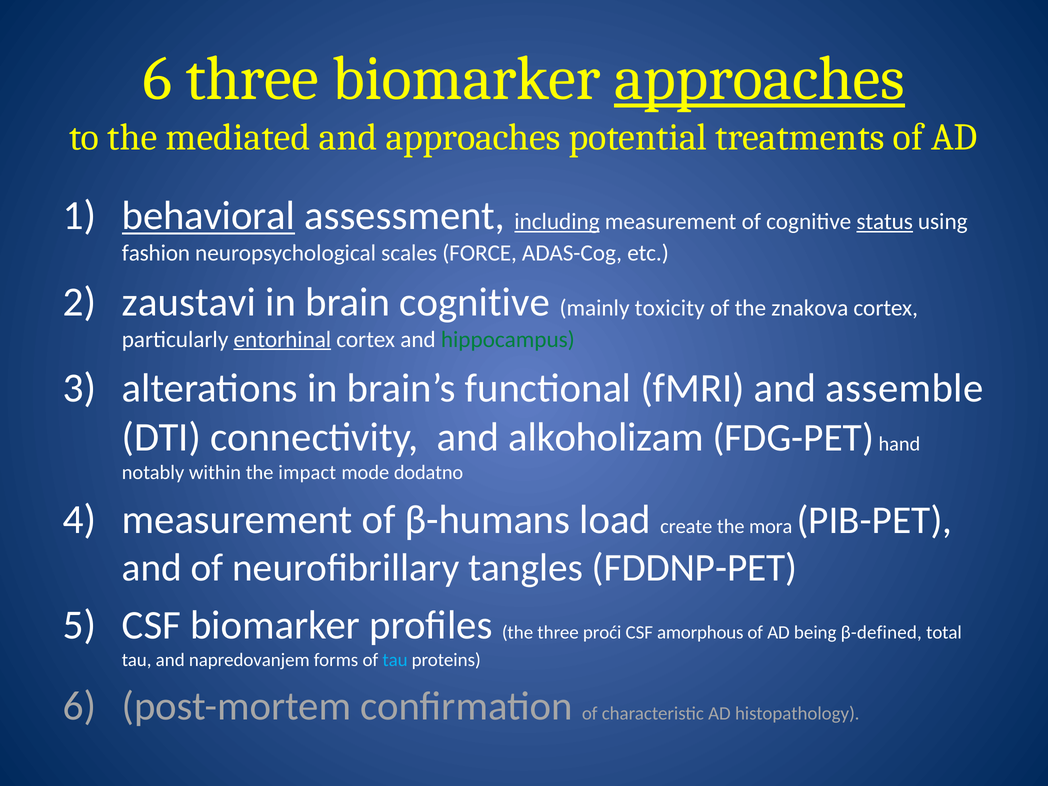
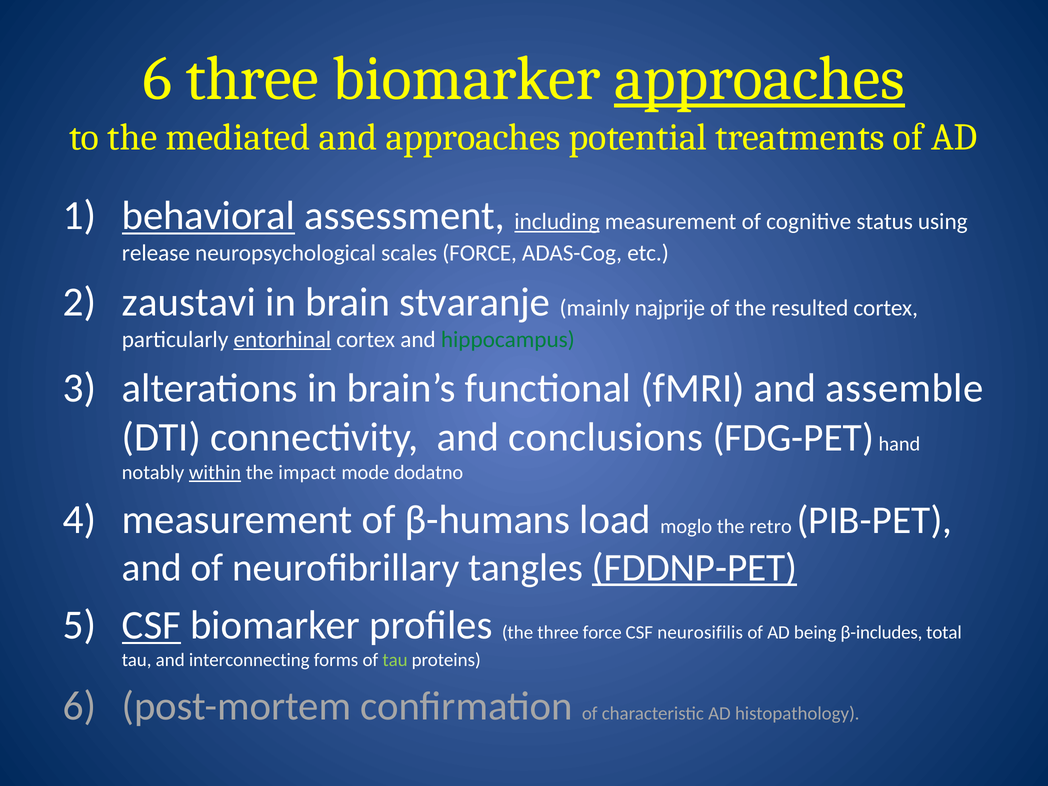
status underline: present -> none (885, 222)
fashion: fashion -> release (156, 253)
brain cognitive: cognitive -> stvaranje (475, 302)
toxicity: toxicity -> najprije (670, 308)
znakova: znakova -> resulted (810, 308)
alkoholizam: alkoholizam -> conclusions (606, 437)
within underline: none -> present (215, 473)
create: create -> moglo (686, 527)
mora: mora -> retro (771, 527)
FDDNP-PET underline: none -> present (695, 568)
CSF underline: none -> present (151, 625)
three proći: proći -> force (602, 633)
amorphous: amorphous -> neurosifilis (700, 633)
β-defined: β-defined -> β-includes (881, 633)
napredovanjem: napredovanjem -> interconnecting (249, 660)
tau colour: light blue -> light green (395, 660)
